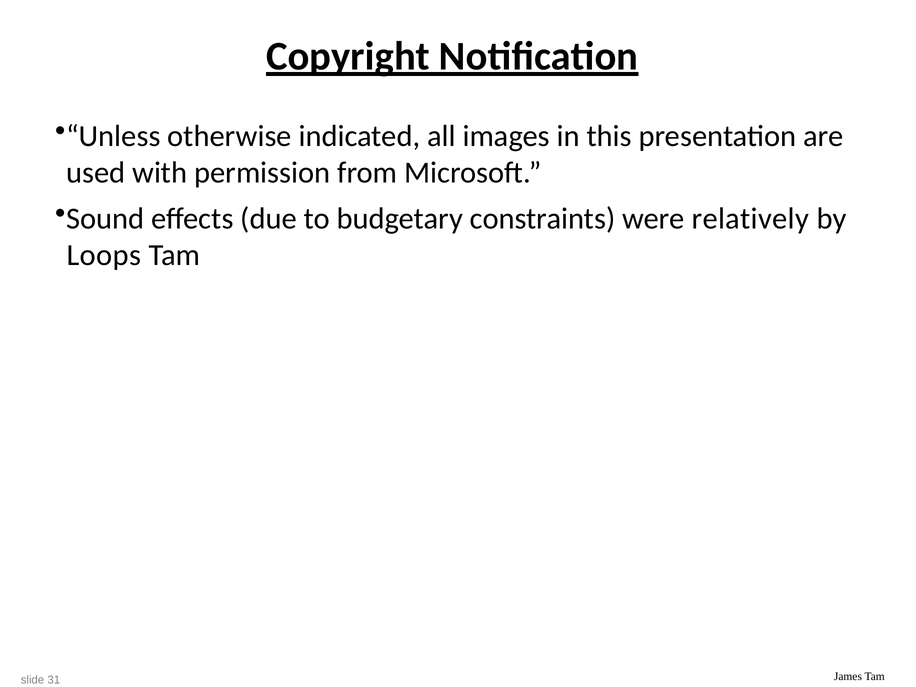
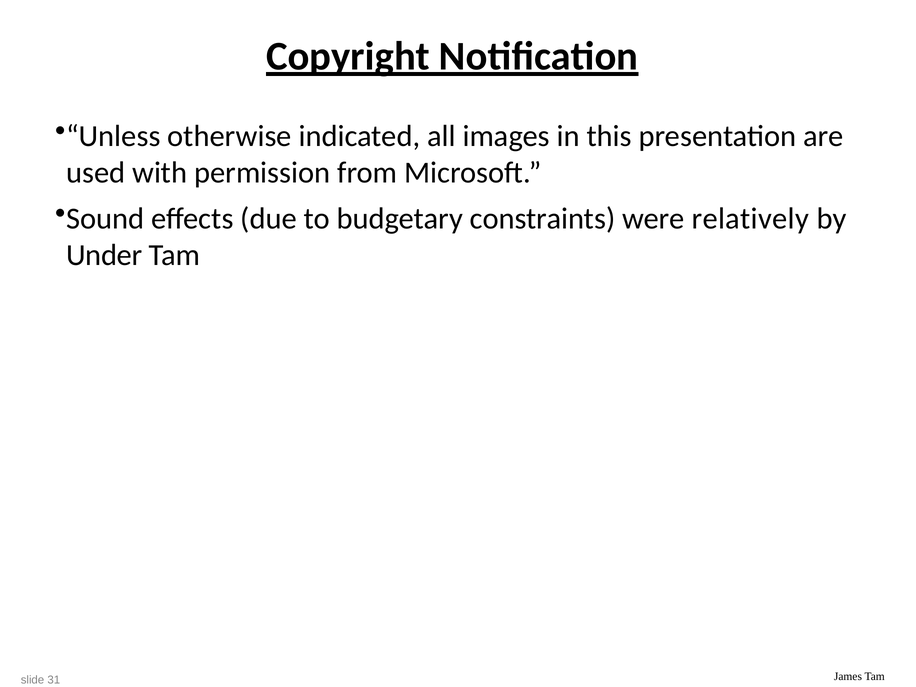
Loops: Loops -> Under (104, 255)
